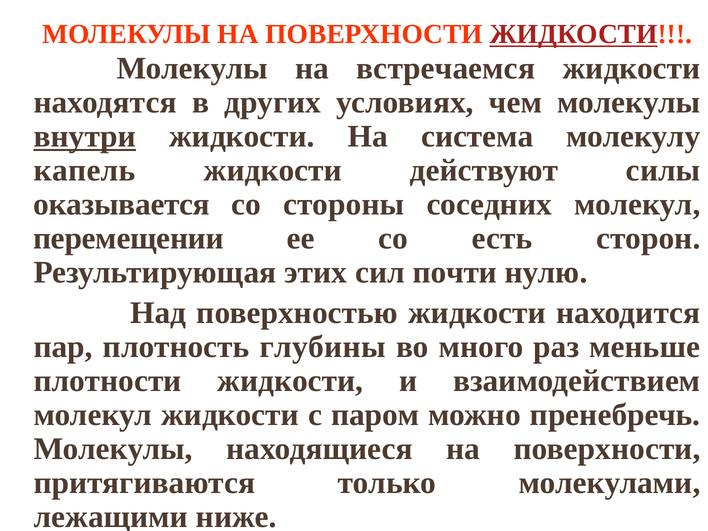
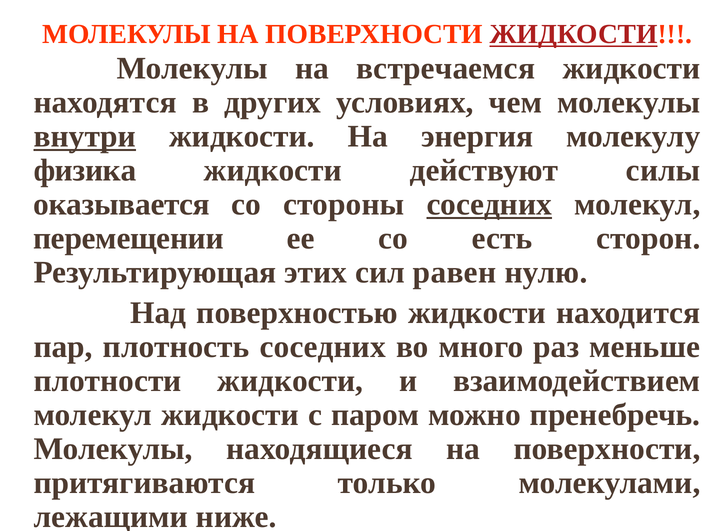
система: система -> энергия (477, 136)
капель: капель -> физика (85, 170)
соседних underline: none -> present (489, 204)
почти: почти -> равен (455, 272)
плотность глубины: глубины -> соседних (323, 347)
